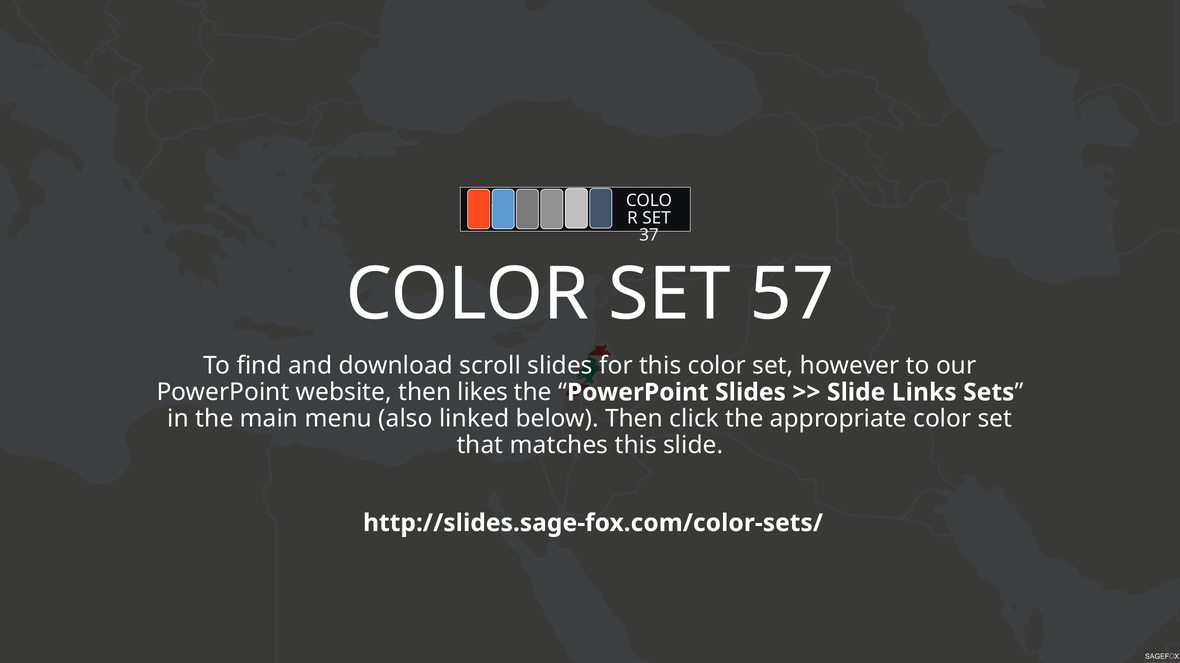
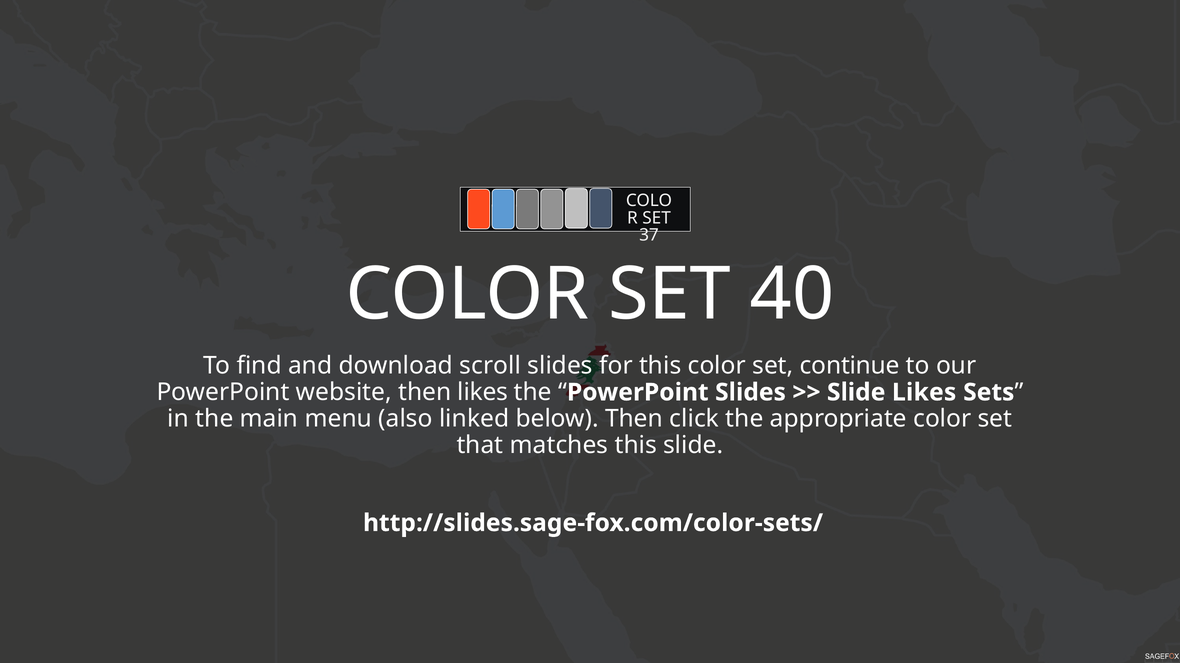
57: 57 -> 40 (792, 295)
however: however -> continue (850, 366)
Slide Links: Links -> Likes (924, 393)
